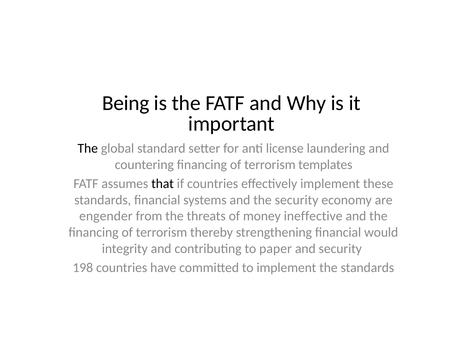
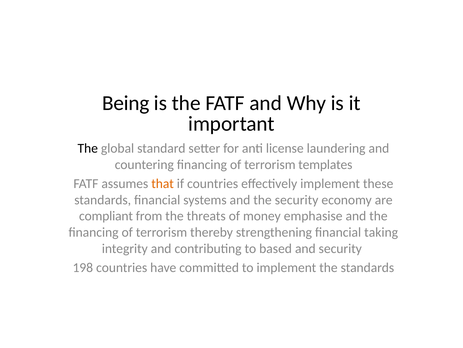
that colour: black -> orange (163, 183)
engender: engender -> compliant (106, 216)
ineffective: ineffective -> emphasise (313, 216)
would: would -> taking (381, 232)
paper: paper -> based (276, 248)
